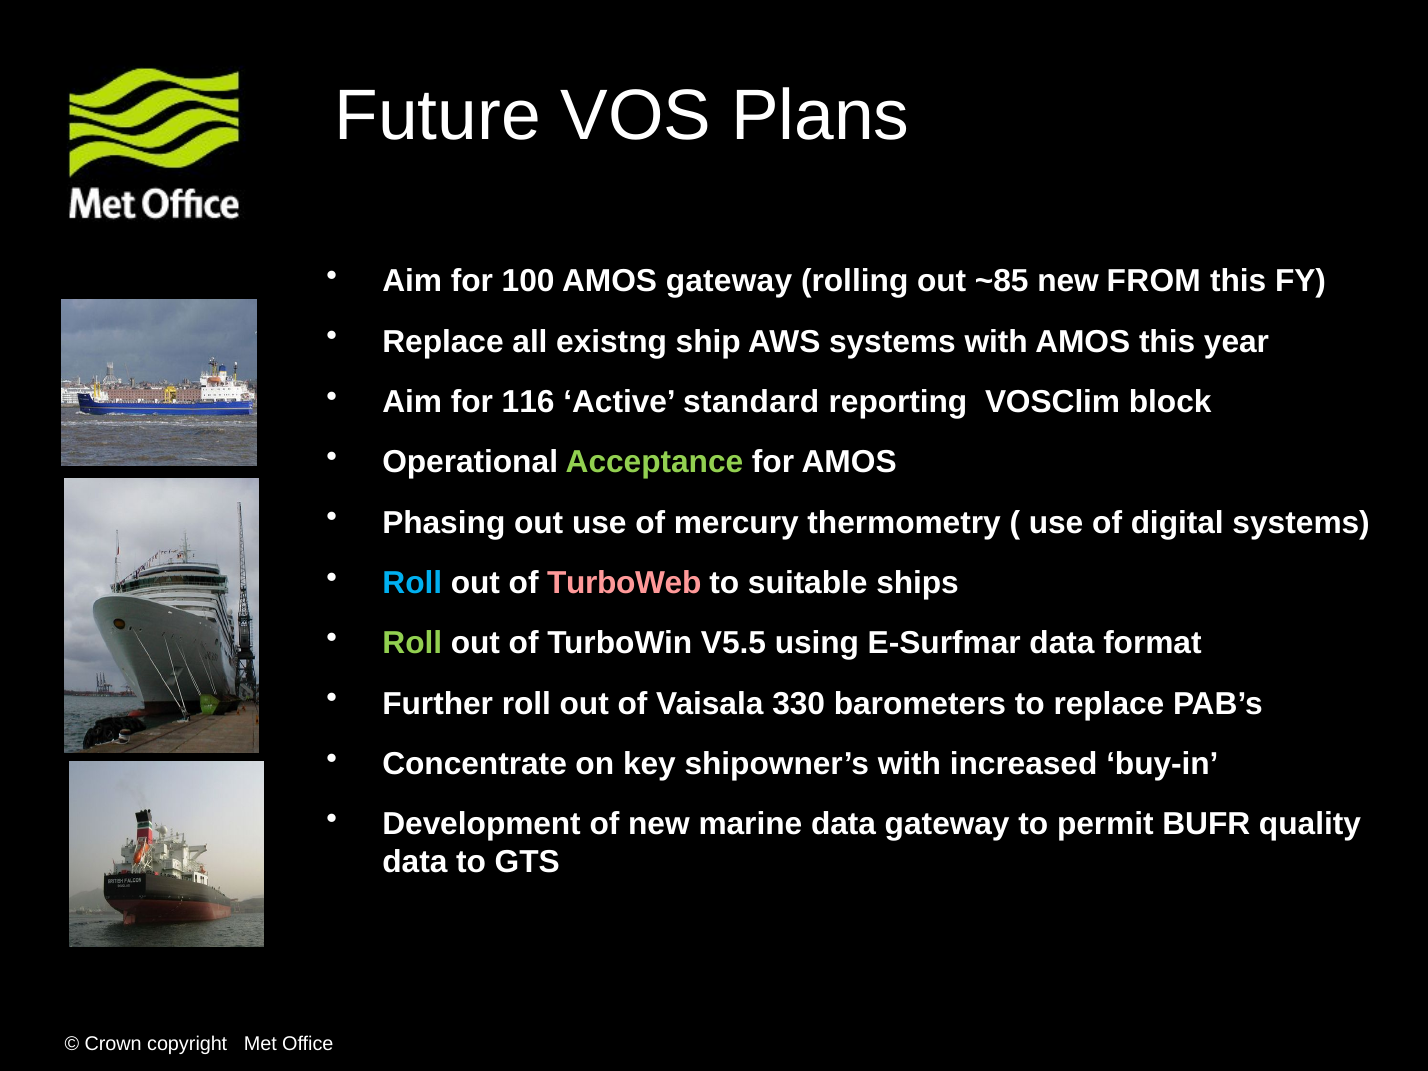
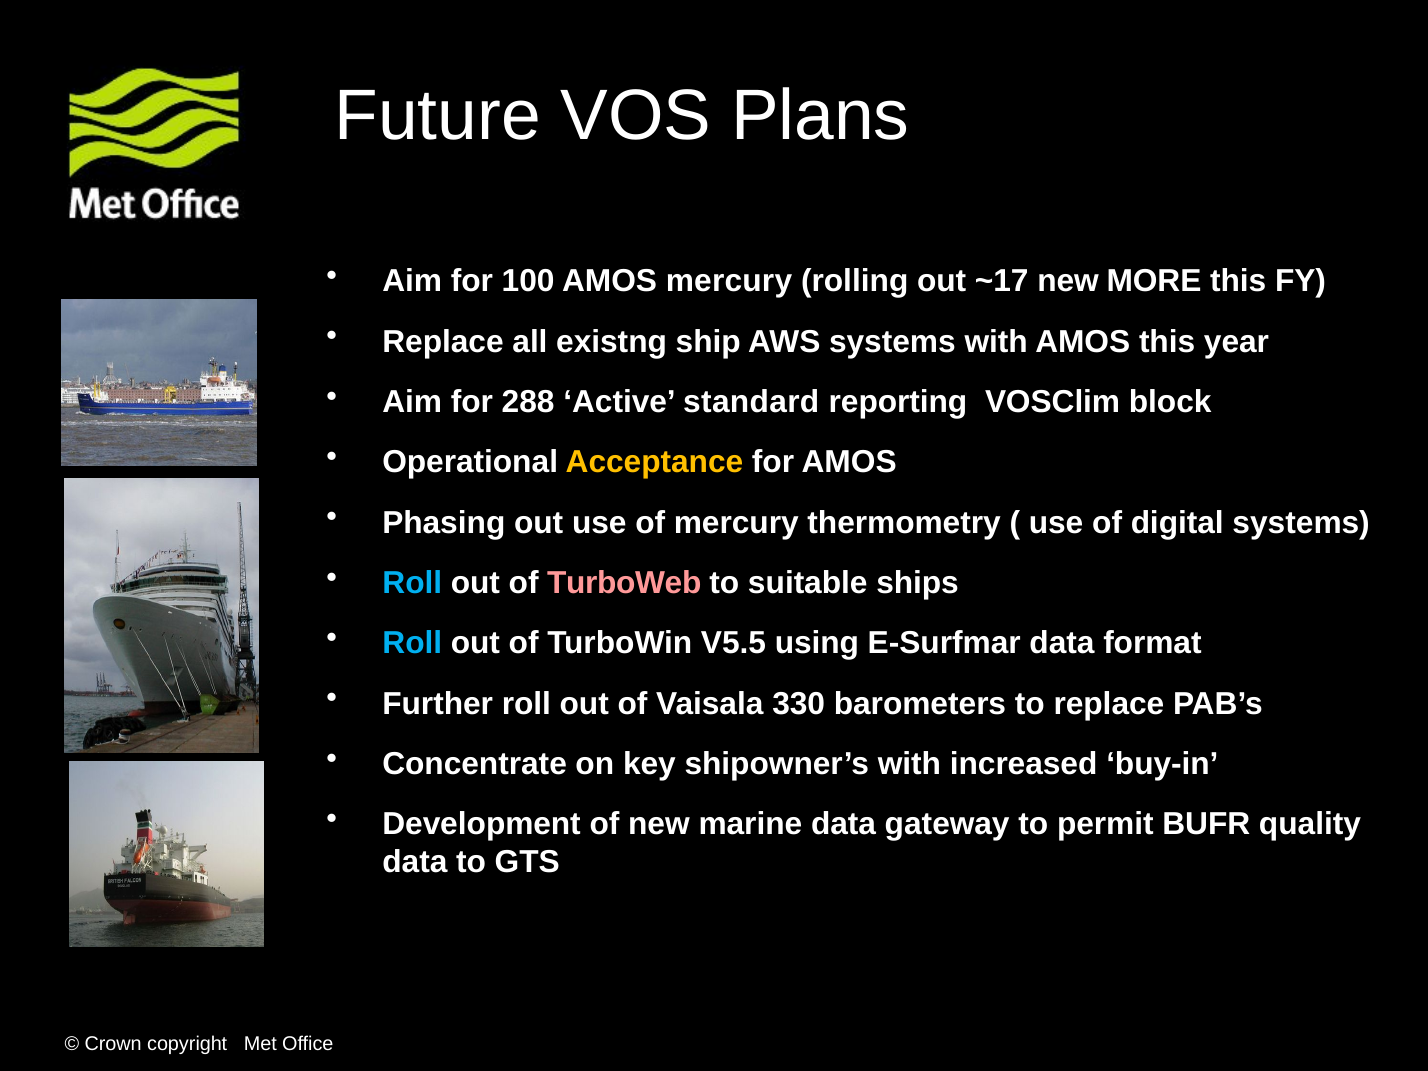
AMOS gateway: gateway -> mercury (729, 281)
~85: ~85 -> ~17 (1002, 281)
FROM: FROM -> MORE (1154, 281)
116: 116 -> 288 (528, 402)
Acceptance colour: light green -> yellow (654, 462)
Roll colour: light green -> light blue (412, 643)
